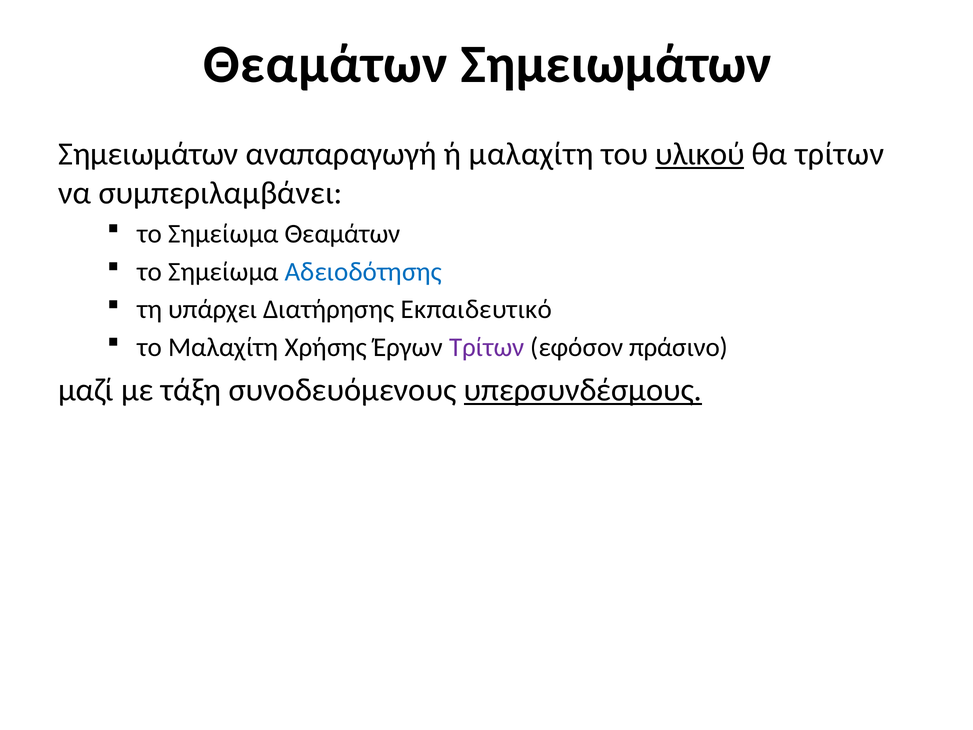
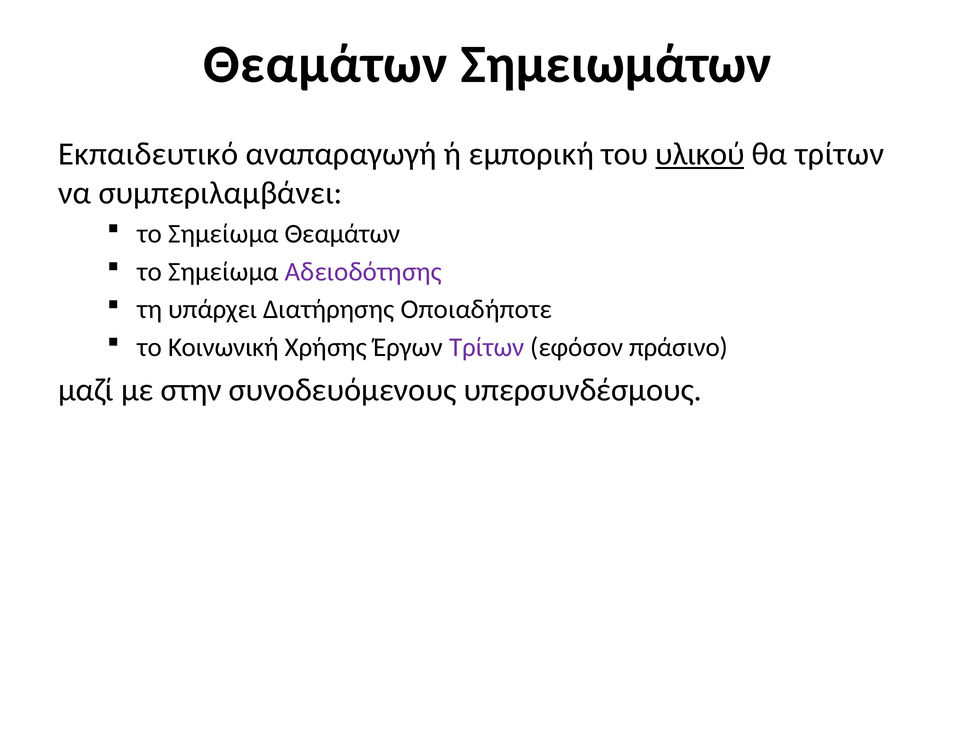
Σημειωμάτων: Σημειωμάτων -> Εκπαιδευτικό (148, 154)
ή μαλαχίτη: μαλαχίτη -> εμπορική (531, 154)
Αδειοδότησης colour: blue -> purple (363, 271)
Εκπαιδευτικό: Εκπαιδευτικό -> Οποιαδήποτε (476, 309)
το Μαλαχίτη: Μαλαχίτη -> Κοινωνική (223, 347)
τάξη: τάξη -> στην (191, 390)
υπερσυνδέσμους underline: present -> none (583, 390)
